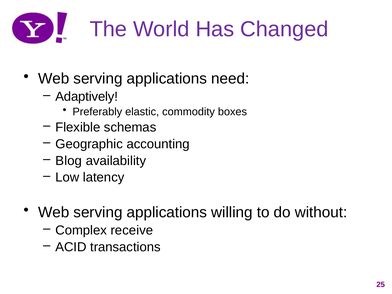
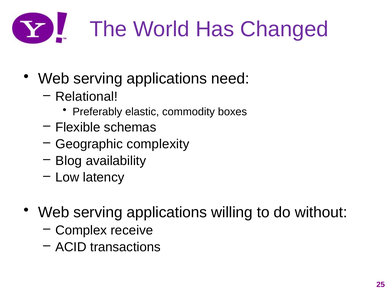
Adaptively: Adaptively -> Relational (87, 97)
accounting: accounting -> complexity (158, 144)
